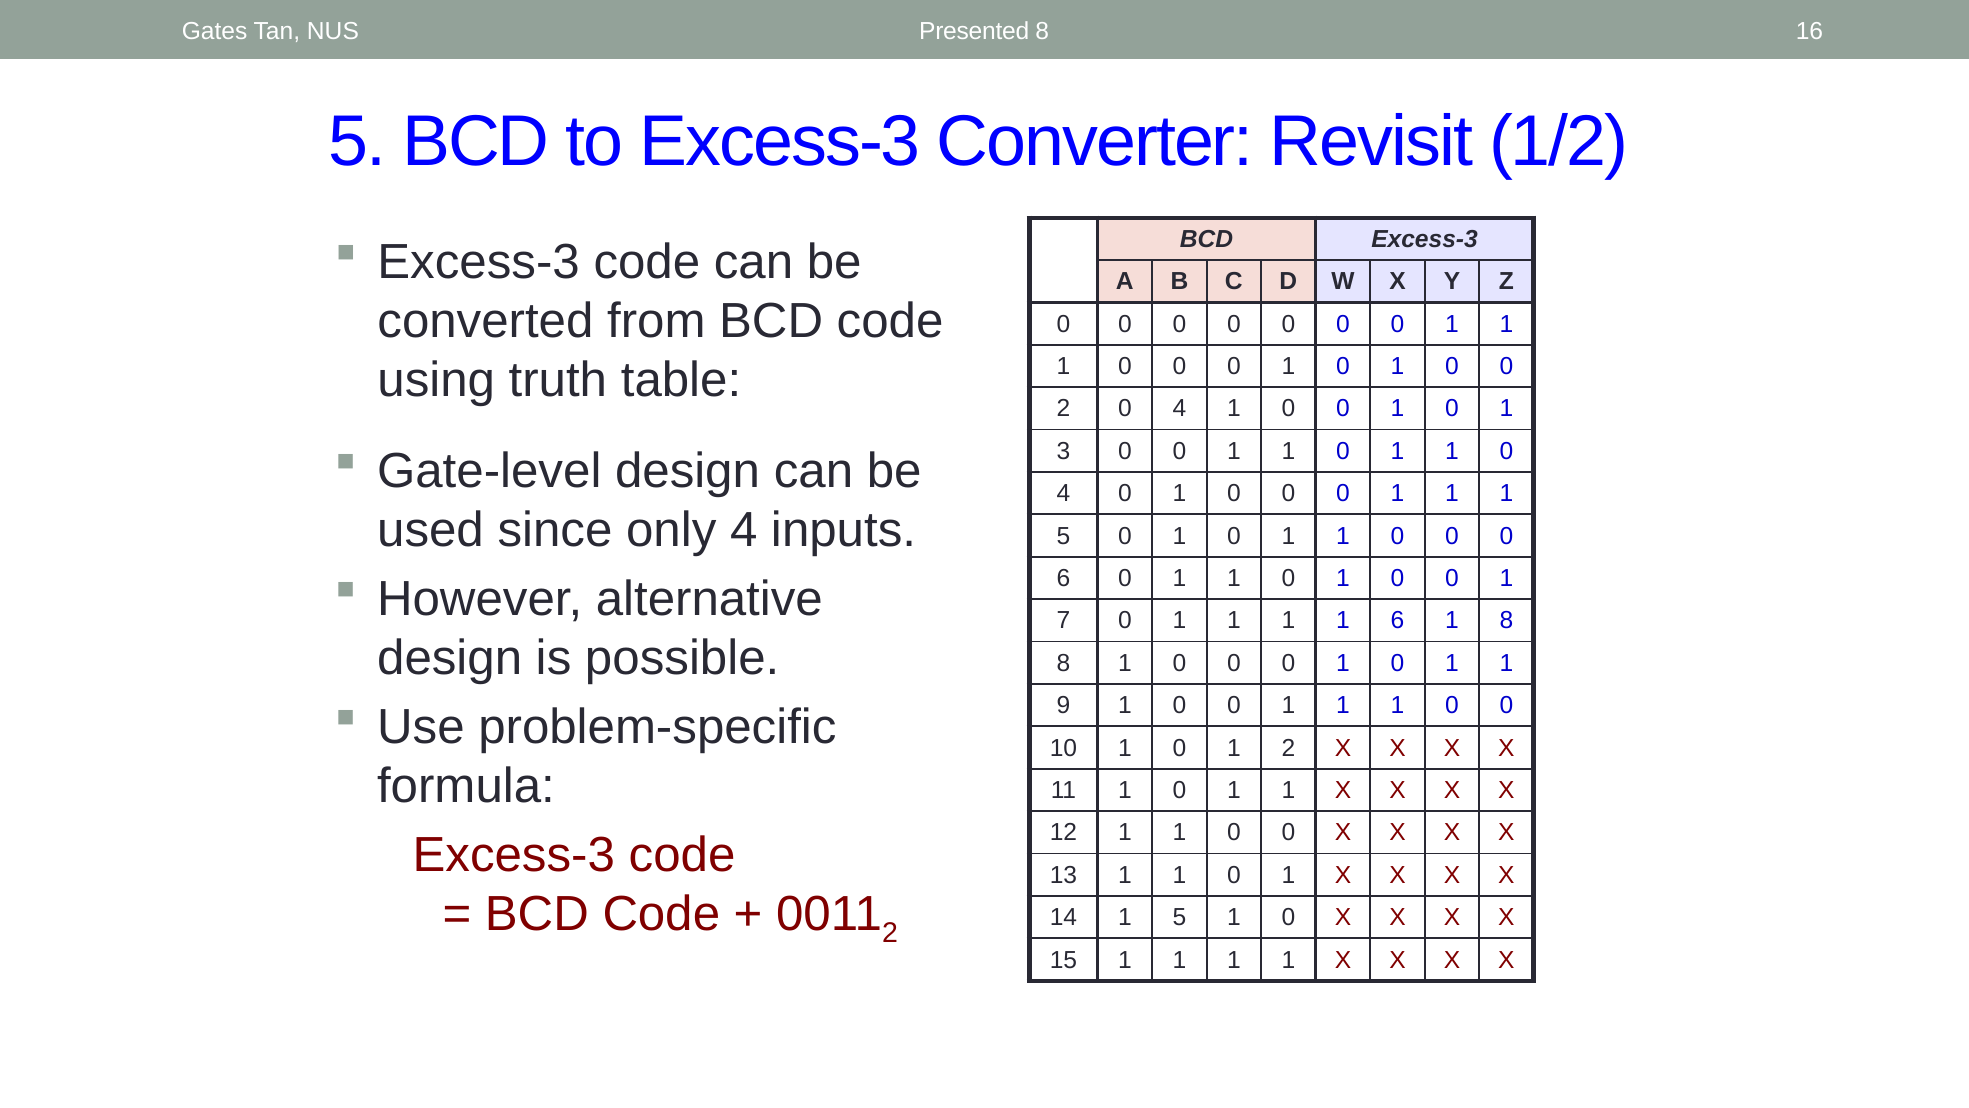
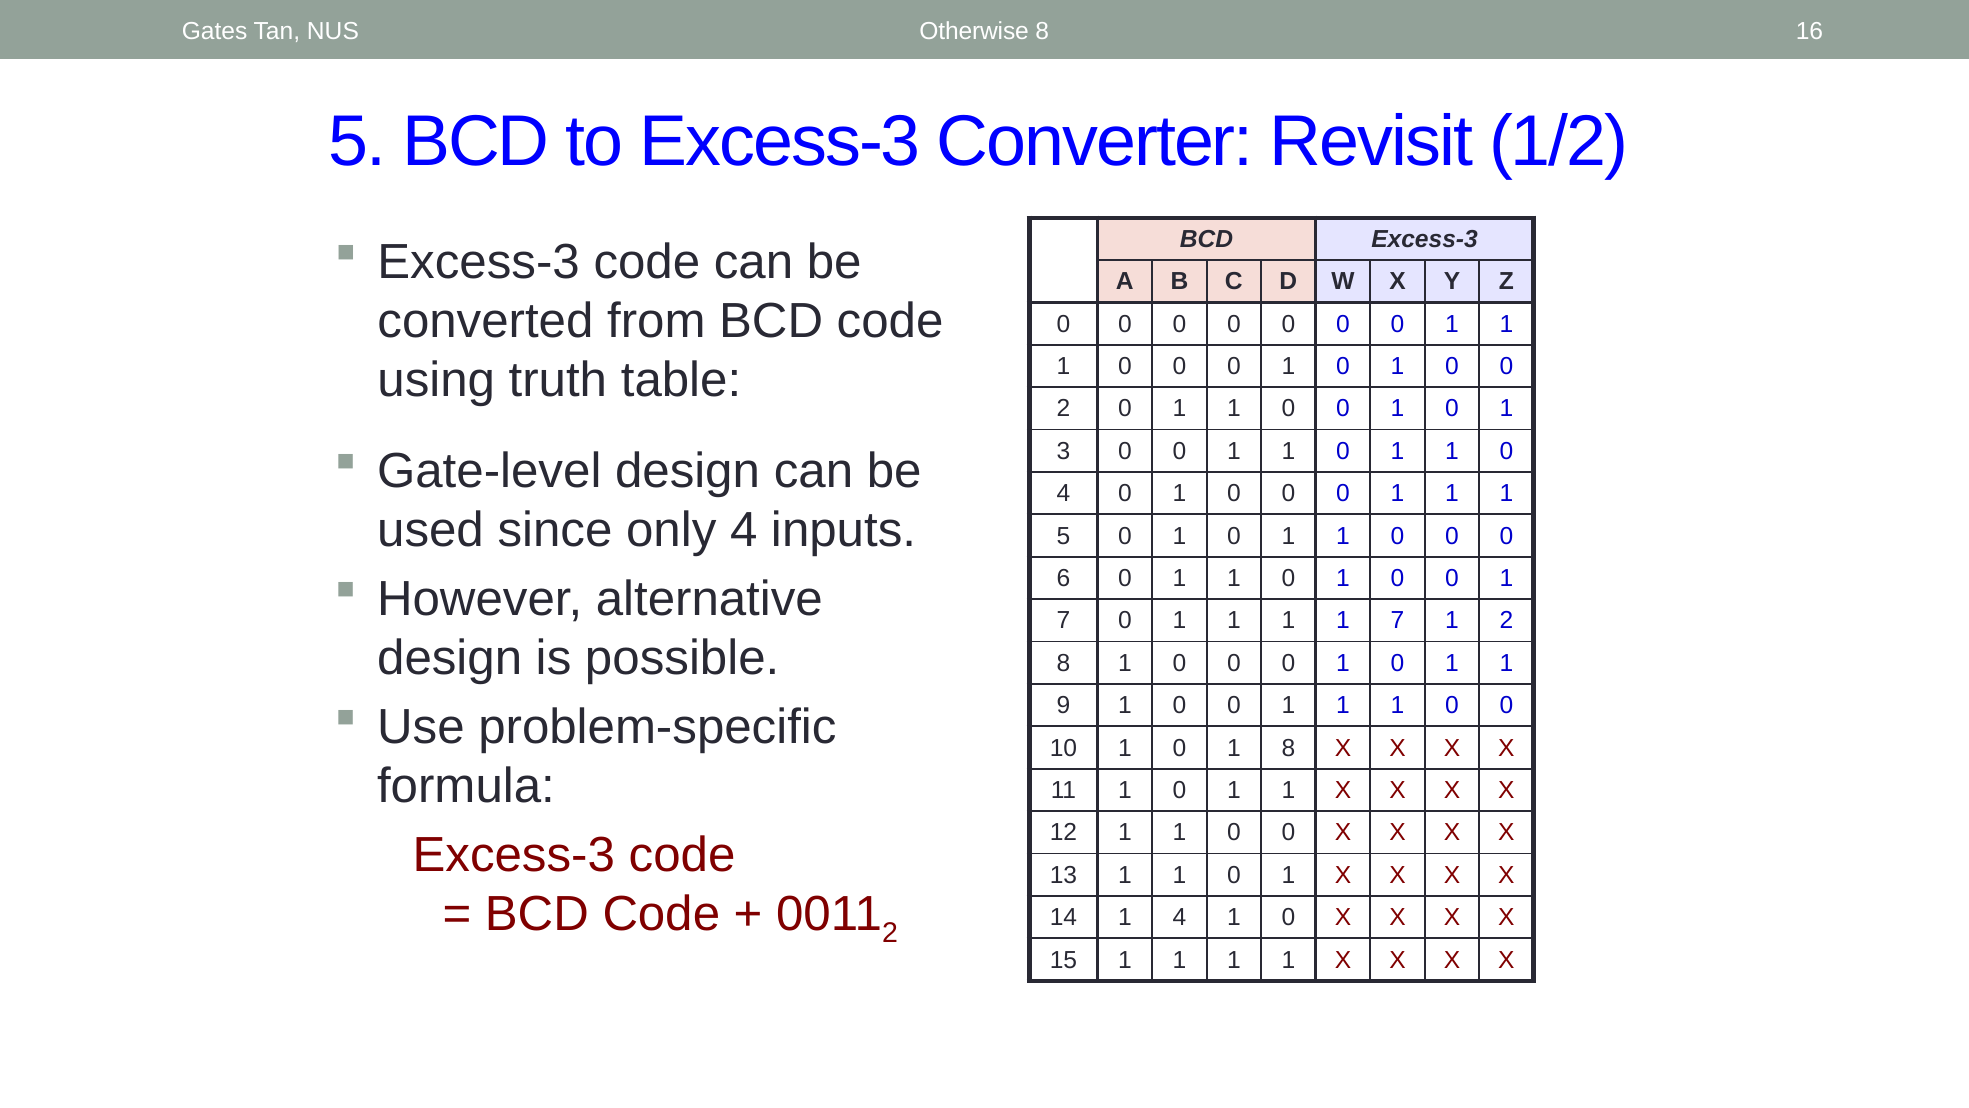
Presented: Presented -> Otherwise (974, 31)
2 0 4: 4 -> 1 (1179, 409)
1 1 6: 6 -> 7 (1398, 621)
1 8: 8 -> 2 (1506, 621)
1 2: 2 -> 8 (1288, 748)
14 1 5: 5 -> 4 (1179, 917)
